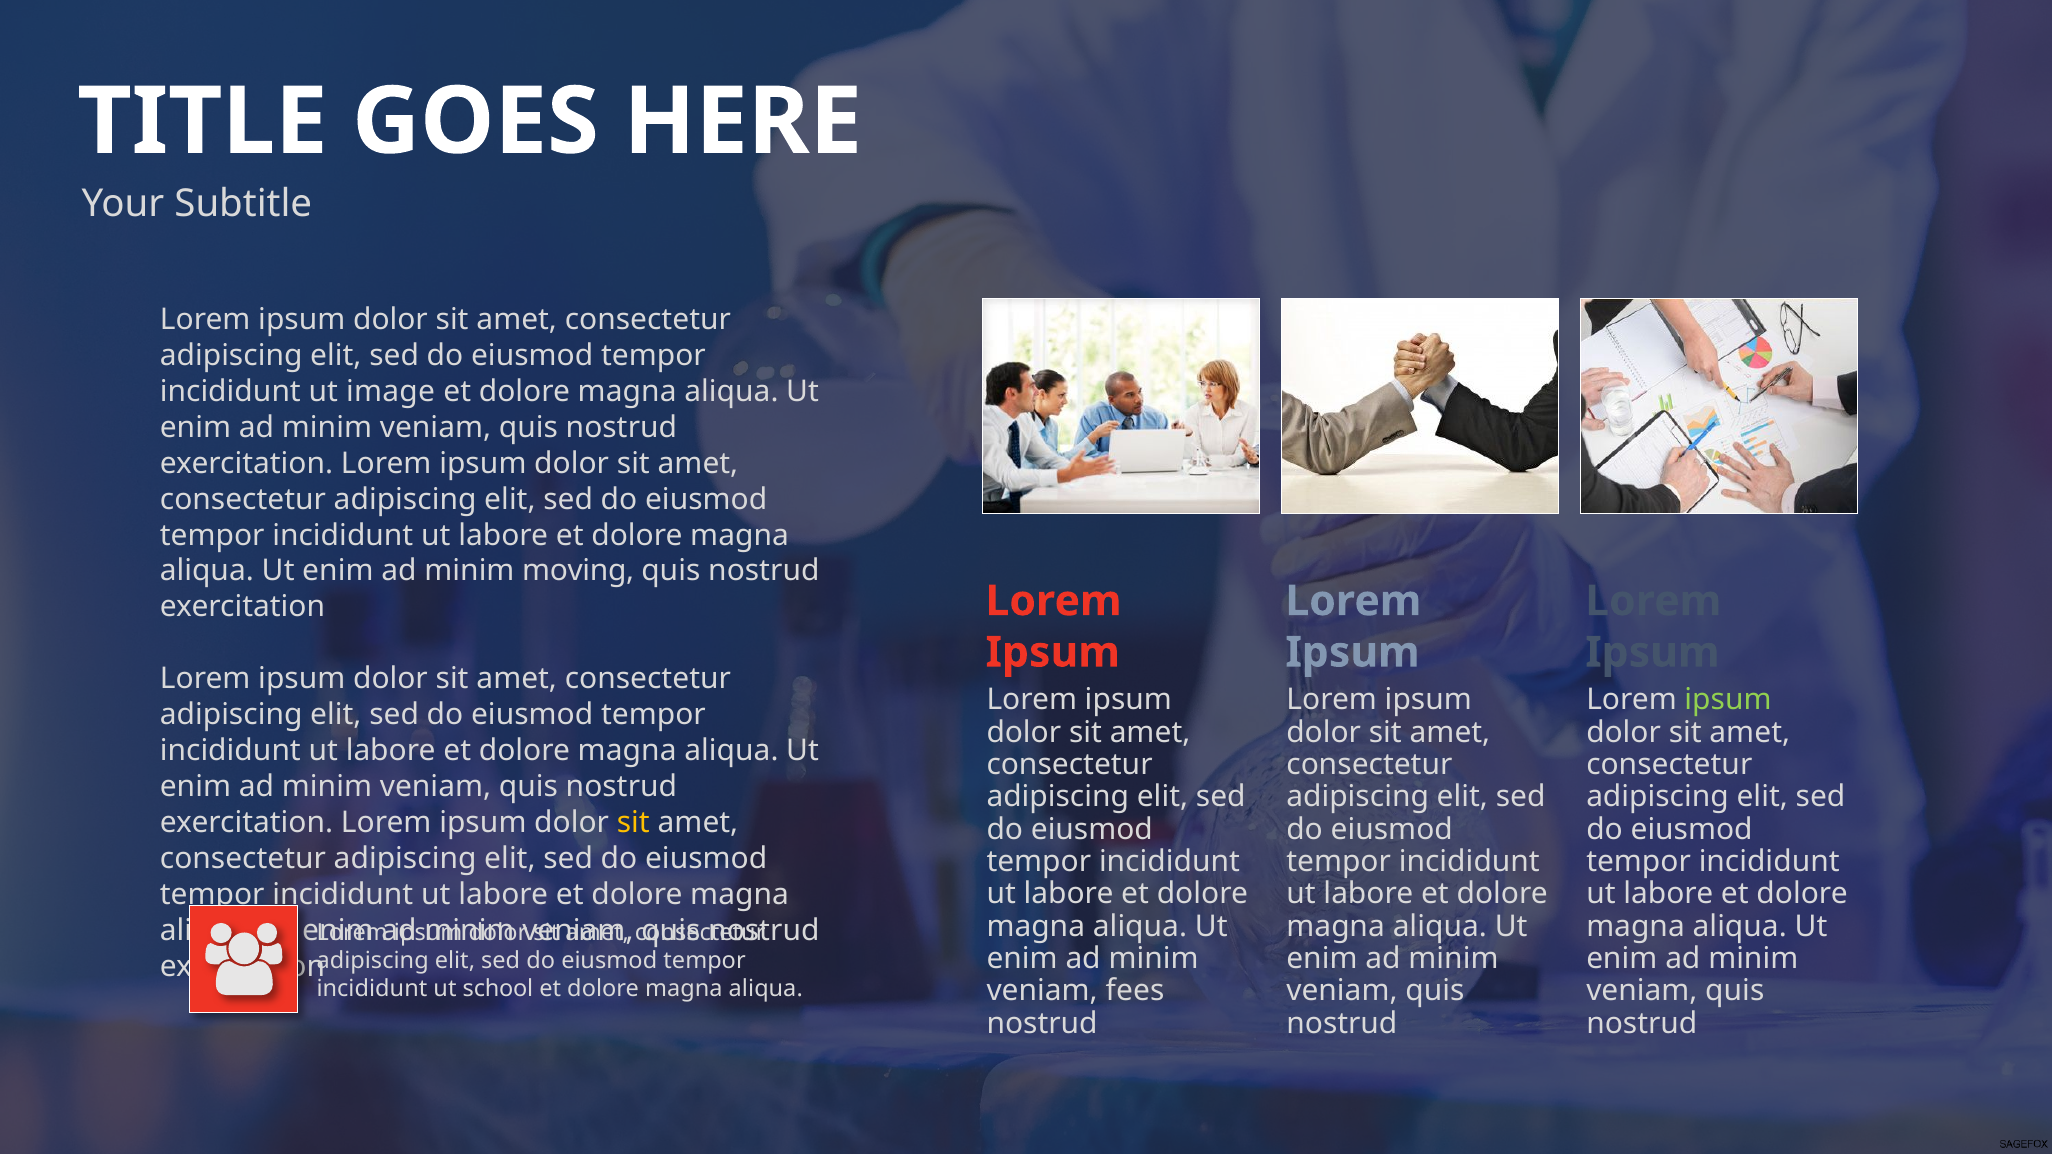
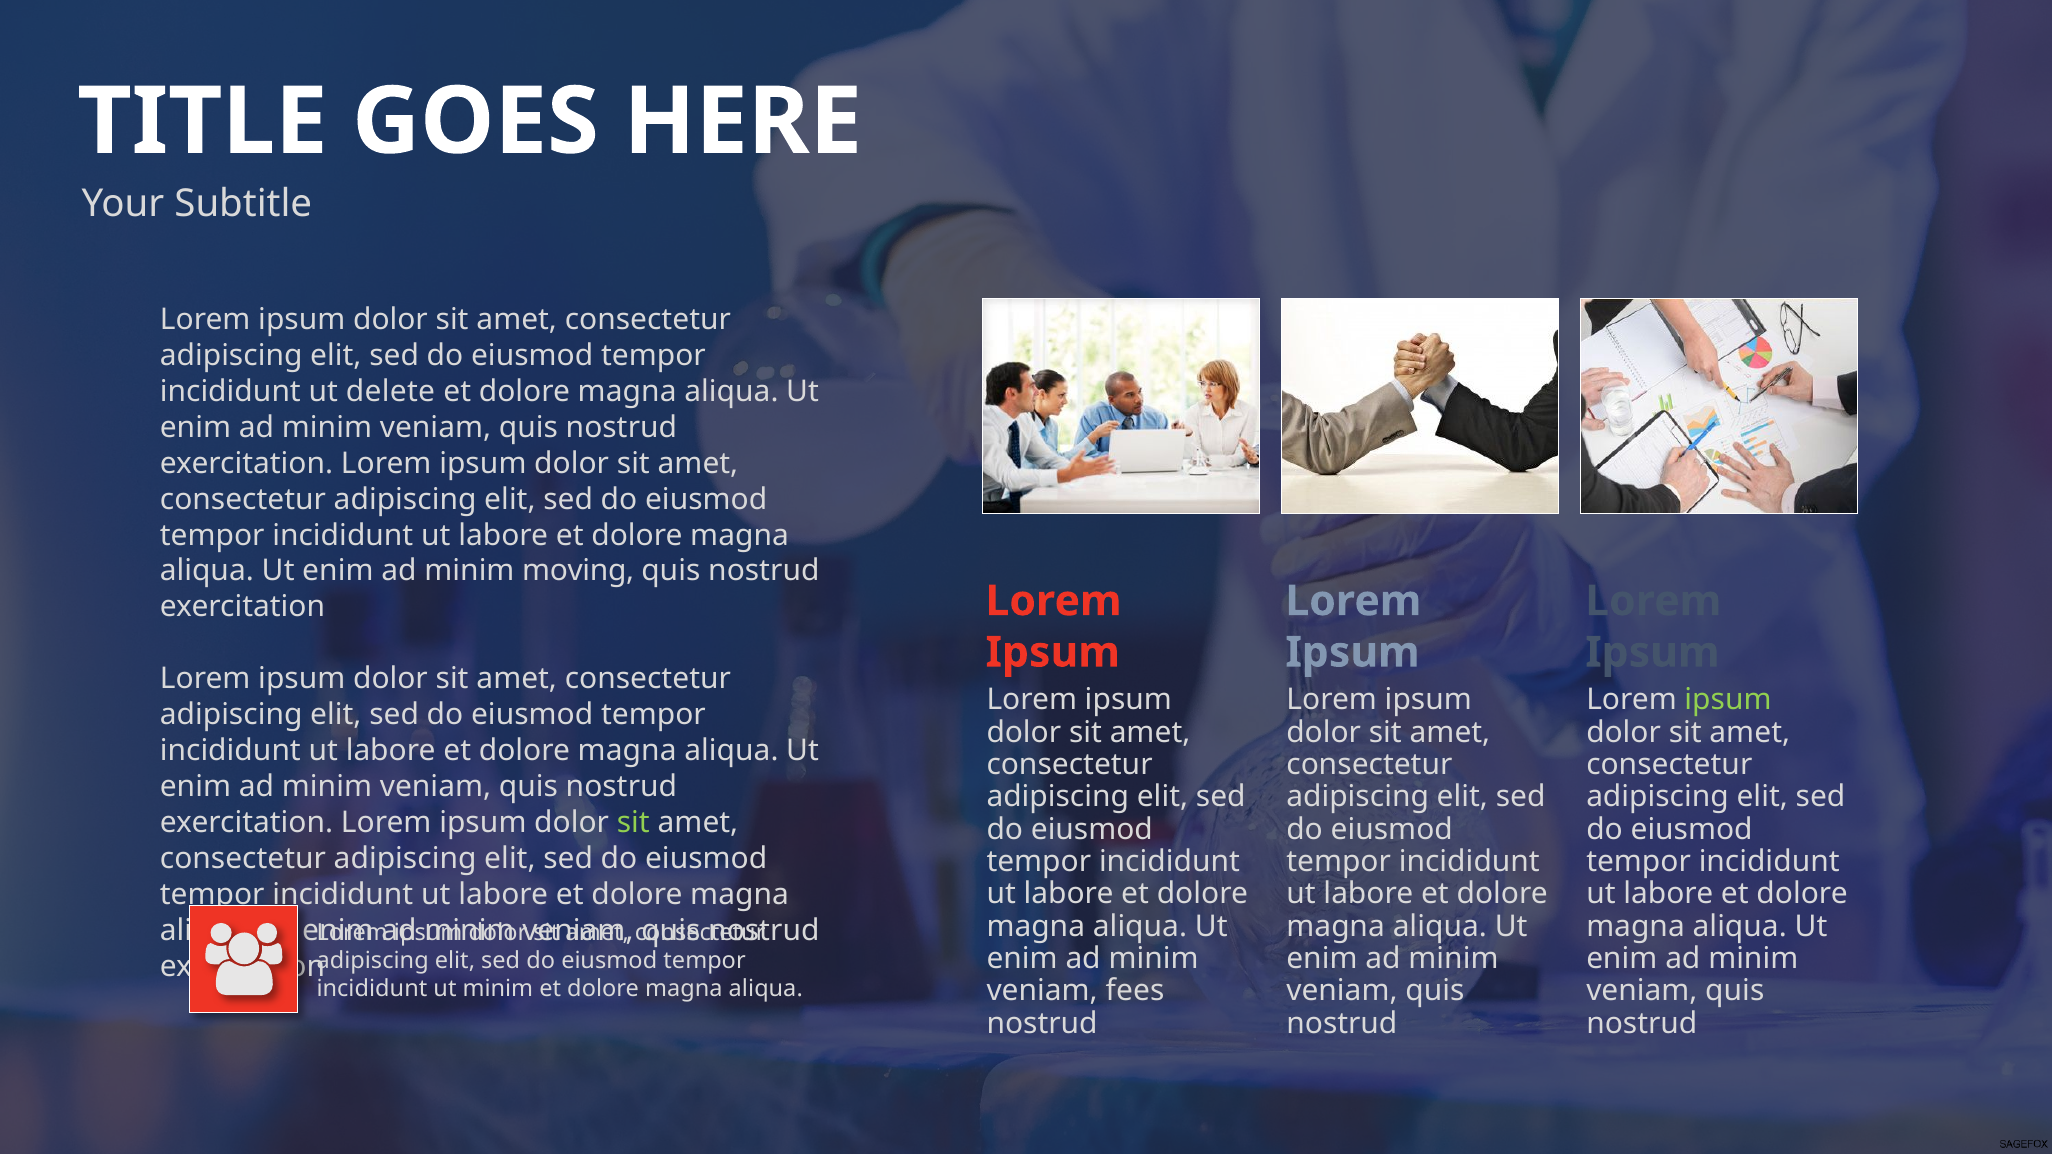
image: image -> delete (391, 392)
sit colour: yellow -> light green (633, 823)
ut school: school -> minim (498, 989)
